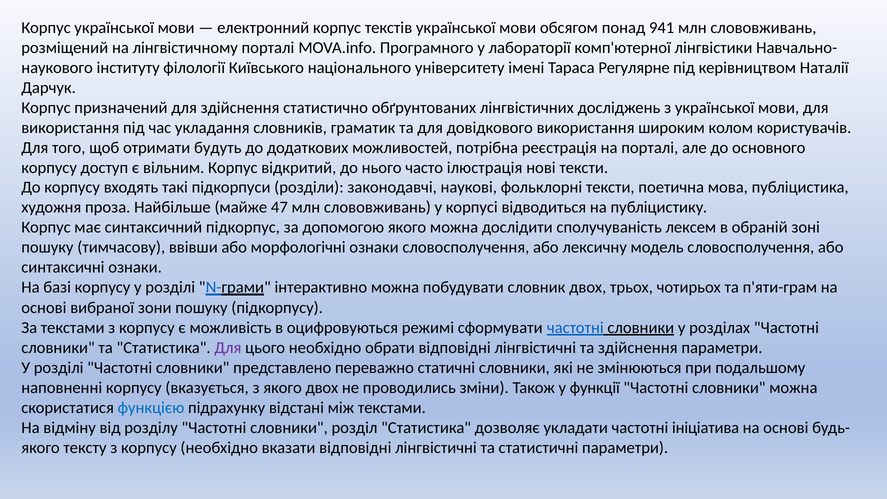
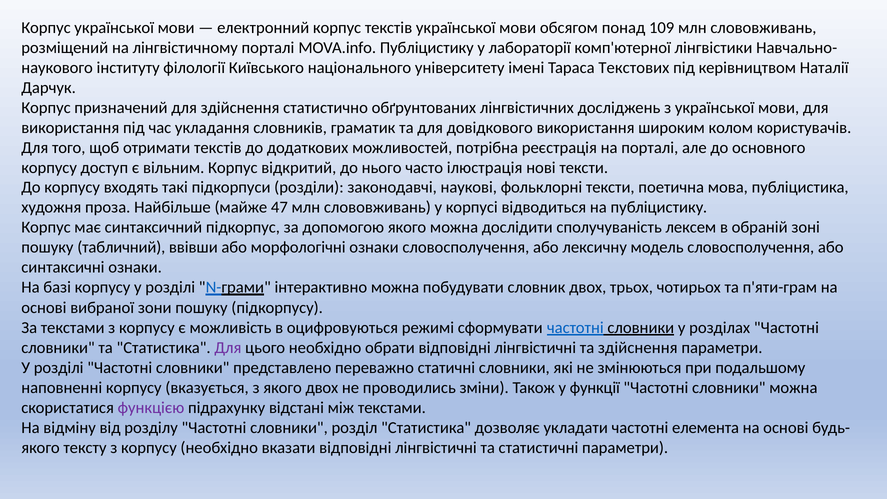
941: 941 -> 109 (662, 28)
MOVA.info Програмного: Програмного -> Публіцистику (427, 48)
Регулярне: Регулярне -> Текстових (634, 68)
отримати будуть: будуть -> текстів (218, 148)
тимчасову: тимчасову -> табличний (121, 247)
функцією colour: blue -> purple (151, 408)
ініціатива: ініціатива -> елемента (706, 428)
